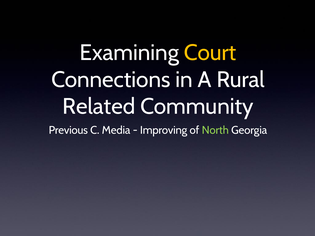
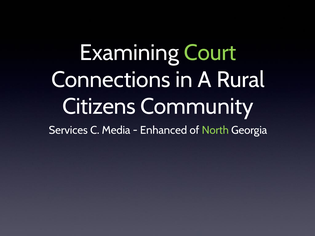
Court colour: yellow -> light green (210, 53)
Related: Related -> Citizens (99, 107)
Previous: Previous -> Services (68, 130)
Improving: Improving -> Enhanced (164, 130)
